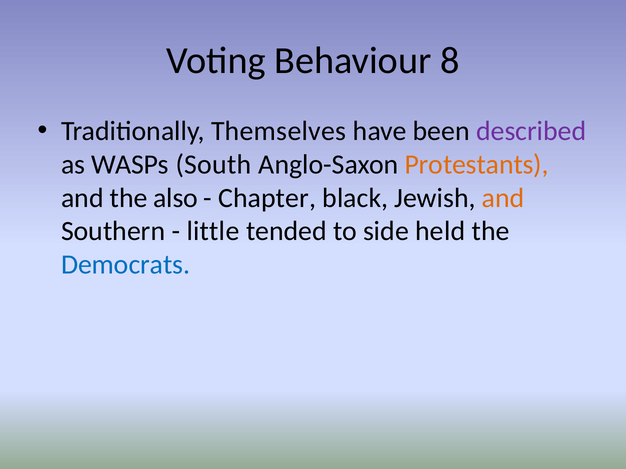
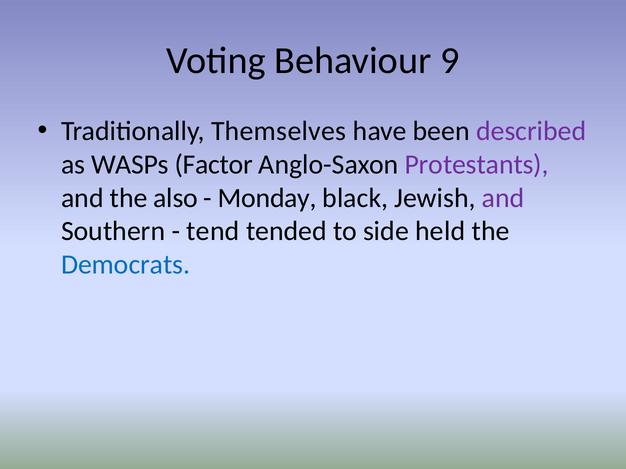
8: 8 -> 9 (450, 61)
South: South -> Factor (214, 165)
Protestants colour: orange -> purple (477, 165)
Chapter: Chapter -> Monday (267, 198)
and colour: orange -> purple (503, 198)
little: little -> tend (213, 232)
